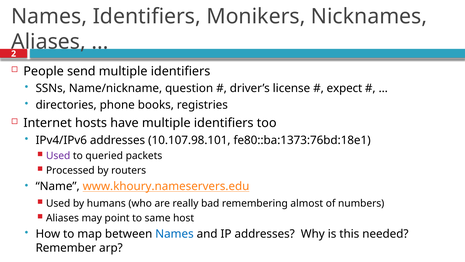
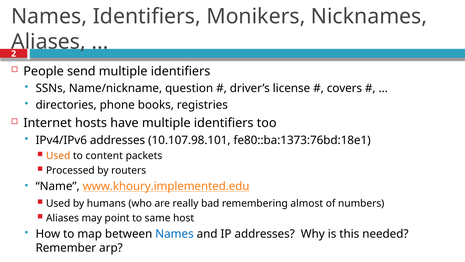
expect: expect -> covers (344, 88)
Used colour: purple -> orange (58, 155)
queried: queried -> content (104, 155)
www.khoury.nameservers.edu: www.khoury.nameservers.edu -> www.khoury.implemented.edu (166, 186)
